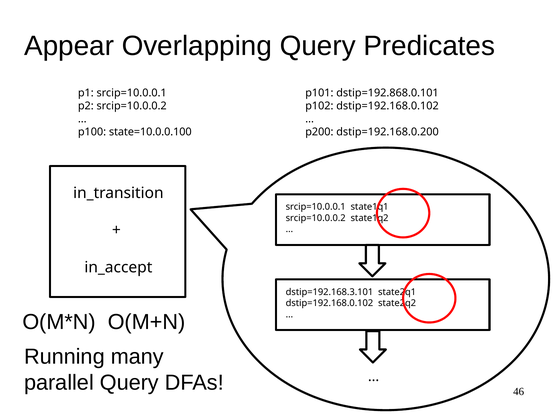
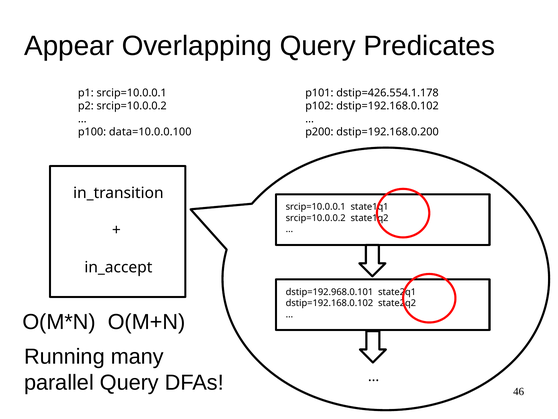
dstip=192.868.0.101: dstip=192.868.0.101 -> dstip=426.554.1.178 (387, 93)
state=10.0.0.100: state=10.0.0.100 -> data=10.0.0.100 (150, 132)
dstip=192.168.3.101: dstip=192.168.3.101 -> dstip=192.968.0.101 (329, 292)
